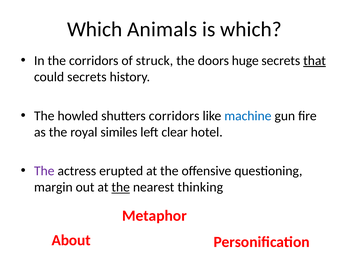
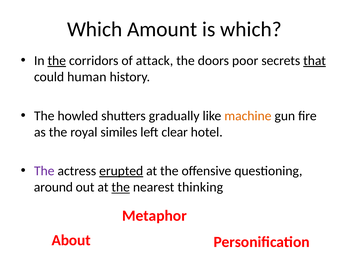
Animals: Animals -> Amount (162, 29)
the underline: none -> present (57, 61)
struck: struck -> attack (155, 61)
huge: huge -> poor (245, 61)
could secrets: secrets -> human (87, 77)
shutters corridors: corridors -> gradually (174, 116)
machine colour: blue -> orange (248, 116)
erupted underline: none -> present (121, 171)
margin: margin -> around (53, 187)
